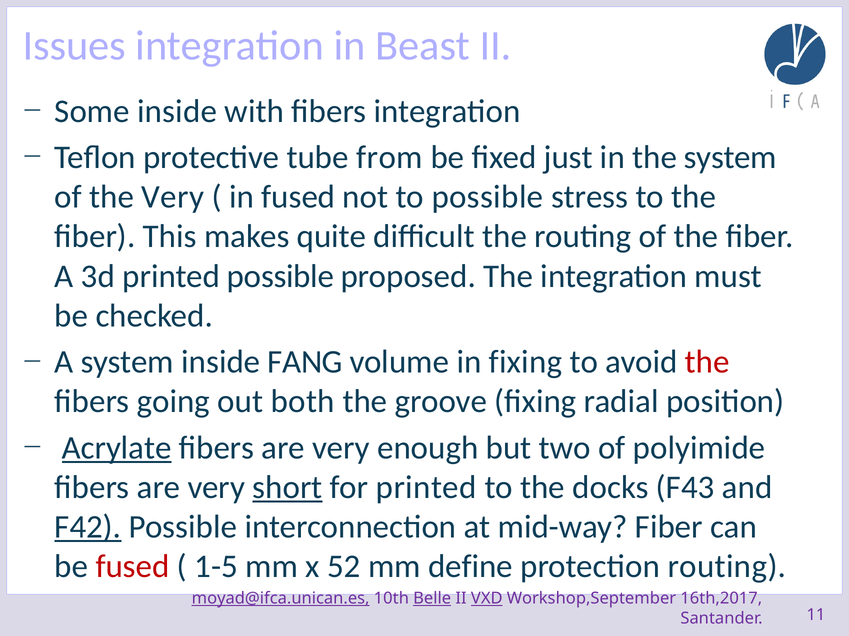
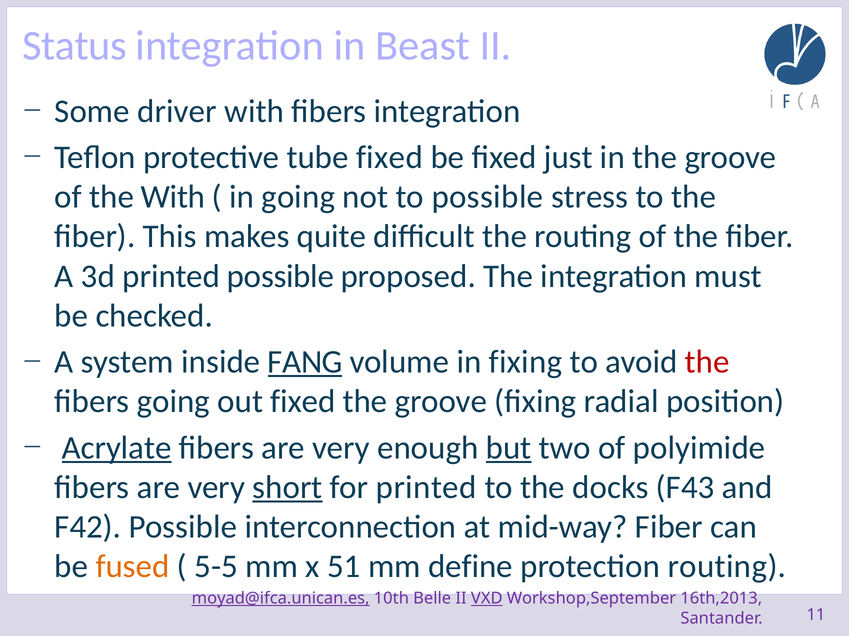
Issues: Issues -> Status (74, 46)
Some inside: inside -> driver (177, 111)
tube from: from -> fixed (389, 158)
in the system: system -> groove (730, 158)
the Very: Very -> With (173, 197)
in fused: fused -> going (298, 197)
FANG underline: none -> present (305, 362)
out both: both -> fixed (303, 402)
but underline: none -> present (509, 448)
F42 underline: present -> none (88, 528)
fused colour: red -> orange (133, 567)
1-5: 1-5 -> 5-5 (216, 567)
52: 52 -> 51 (344, 567)
Belle underline: present -> none (432, 599)
16th,2017: 16th,2017 -> 16th,2013 (721, 599)
